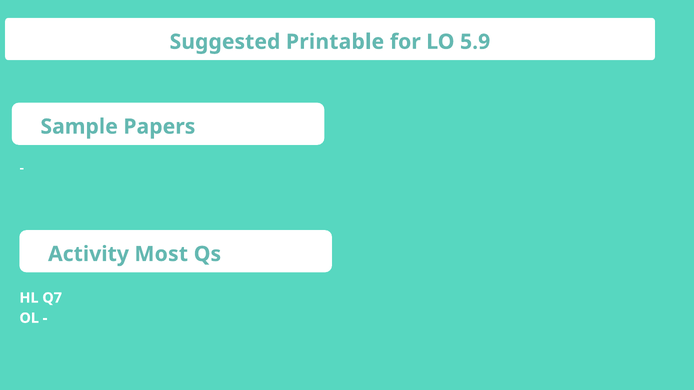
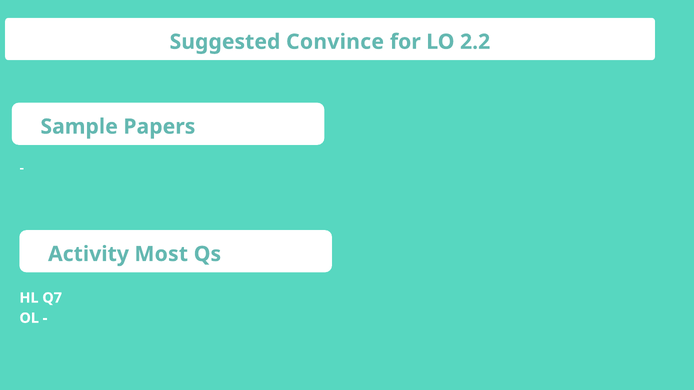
Printable: Printable -> Convince (335, 42)
5.9: 5.9 -> 2.2 (475, 42)
